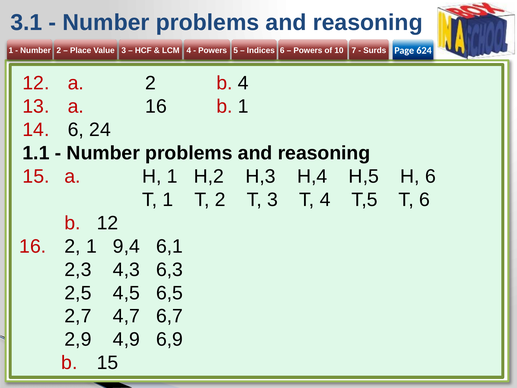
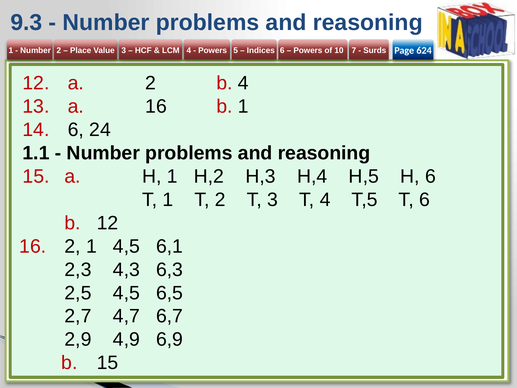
3.1: 3.1 -> 9.3 (26, 22)
1 9,4: 9,4 -> 4,5 (126, 246)
